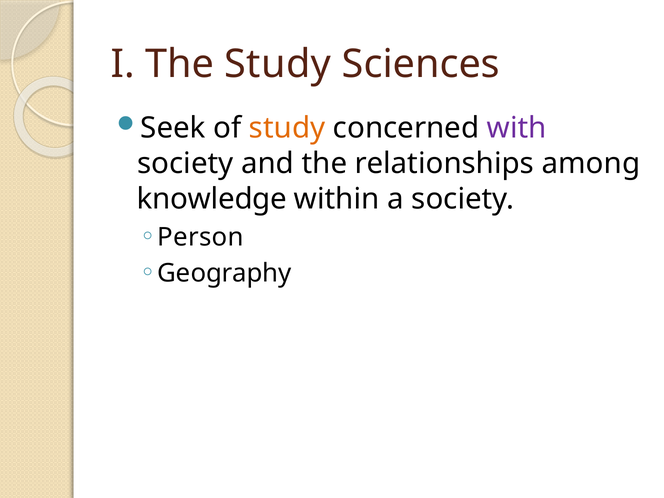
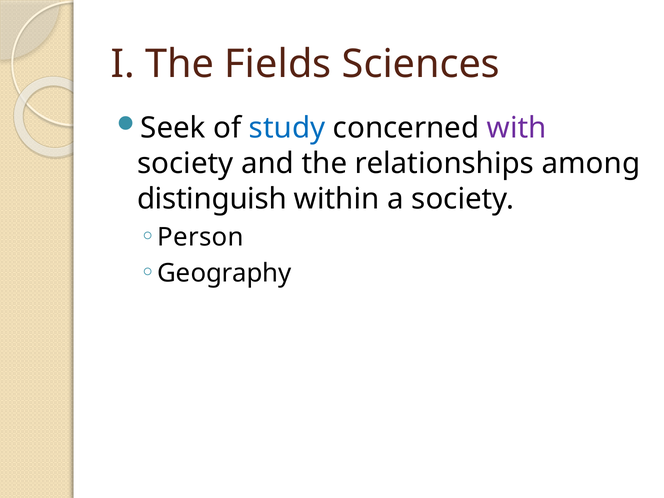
The Study: Study -> Fields (278, 64)
study colour: orange -> blue (287, 128)
knowledge: knowledge -> distinguish (212, 199)
